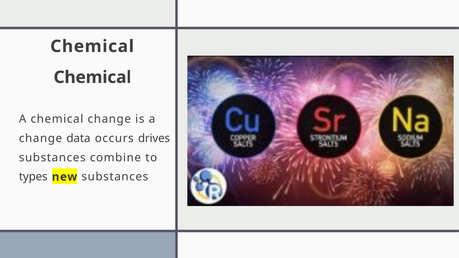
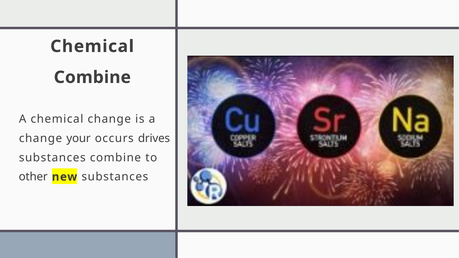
Chemical: Chemical -> Combine (92, 77)
data: data -> your (79, 138)
types: types -> other (33, 177)
